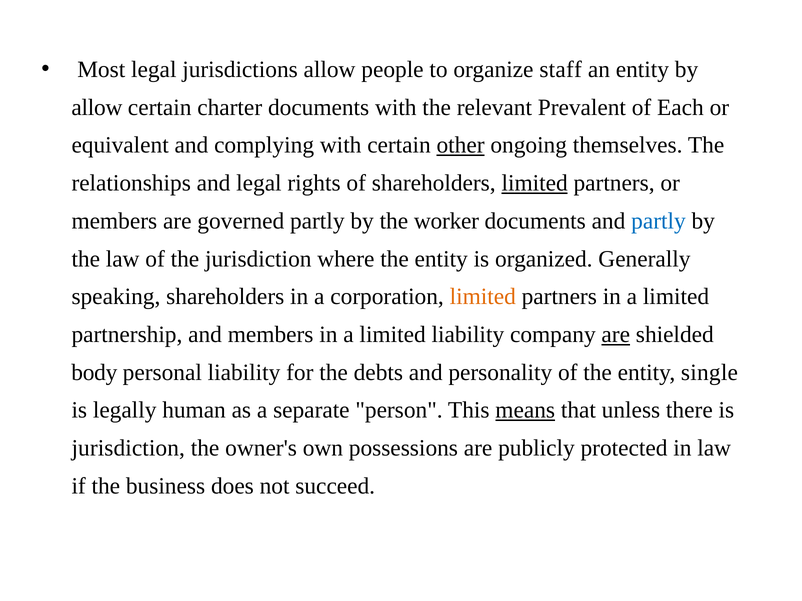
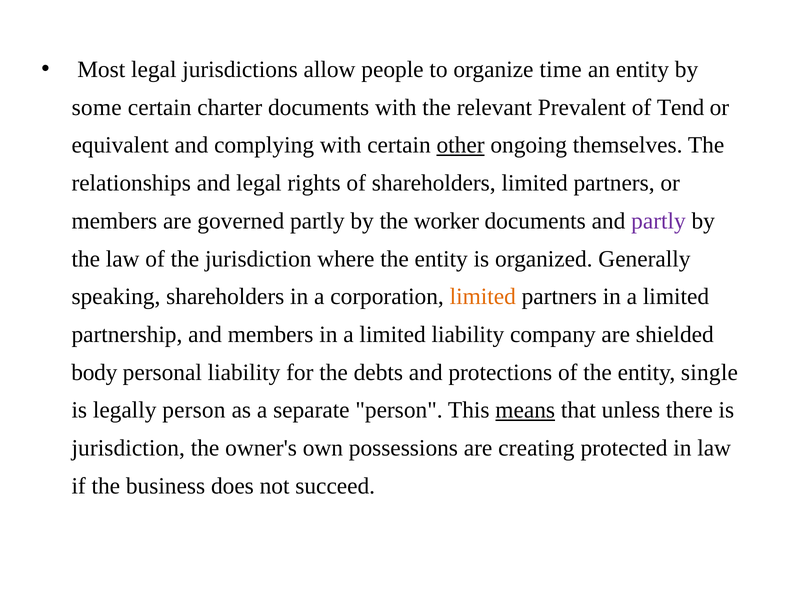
staff: staff -> time (561, 70)
allow: allow -> some (97, 107)
Each: Each -> Tend (681, 107)
limited underline: present -> none (535, 183)
partly colour: blue -> purple (658, 221)
are underline: present -> none (616, 335)
personality: personality -> protections (500, 373)
legally human: human -> person (194, 411)
publicly: publicly -> creating (536, 449)
